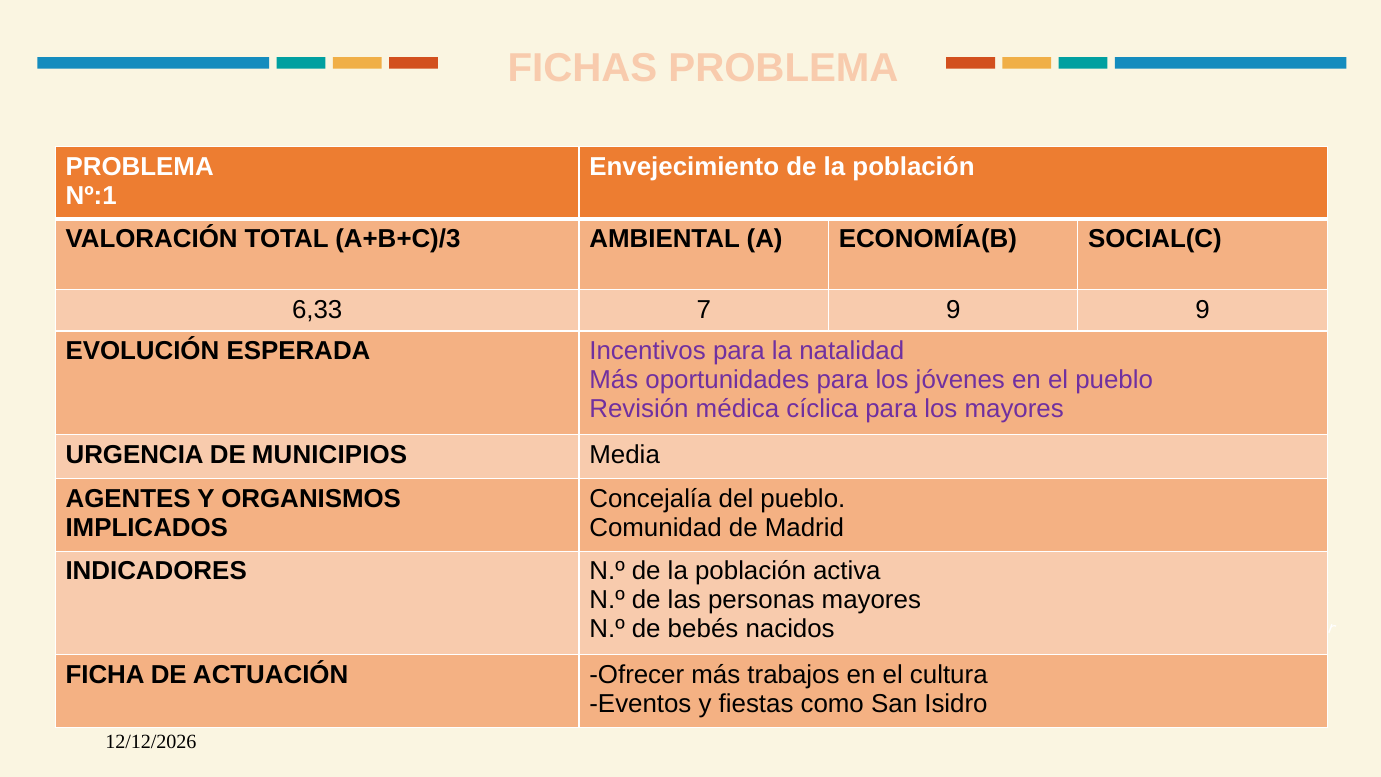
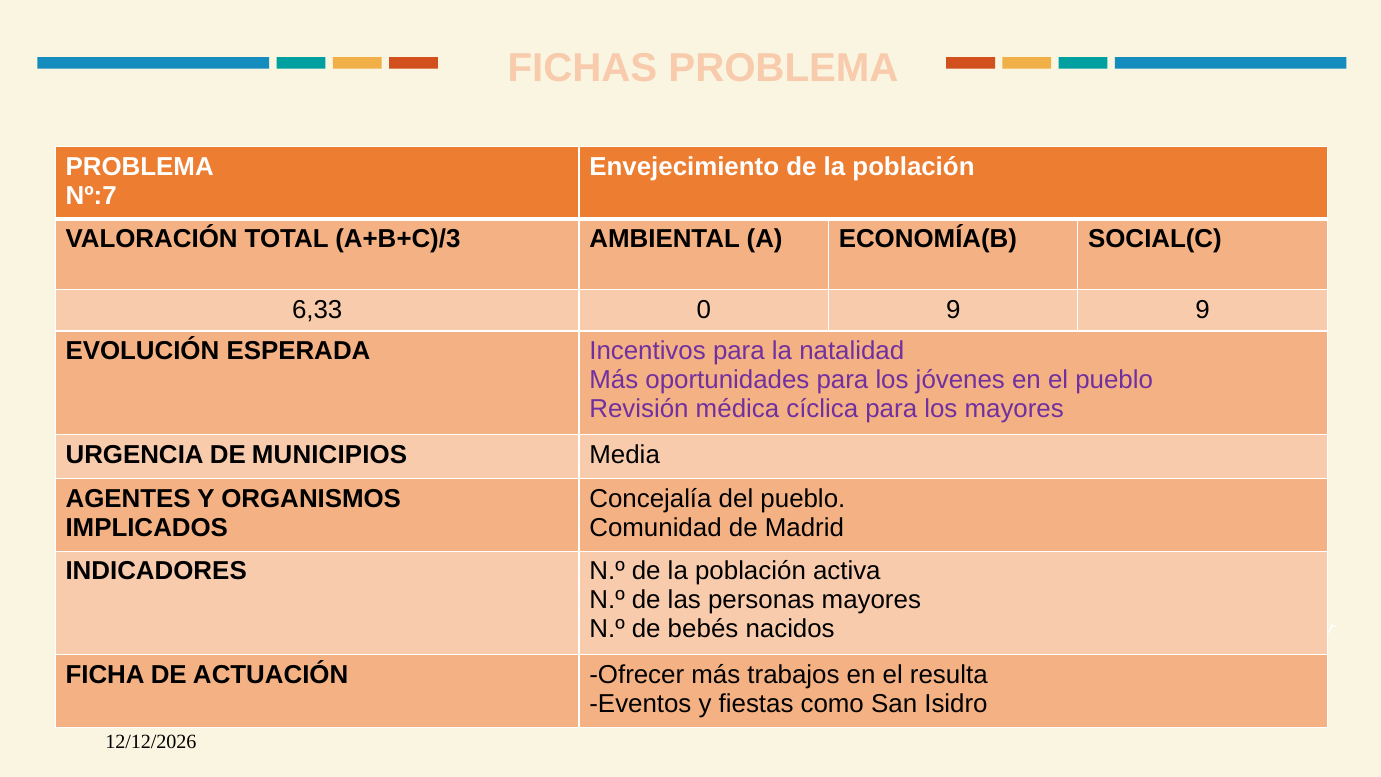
Nº:1: Nº:1 -> Nº:7 (91, 196)
7: 7 -> 0 (704, 309)
cultura: cultura -> resulta (949, 675)
